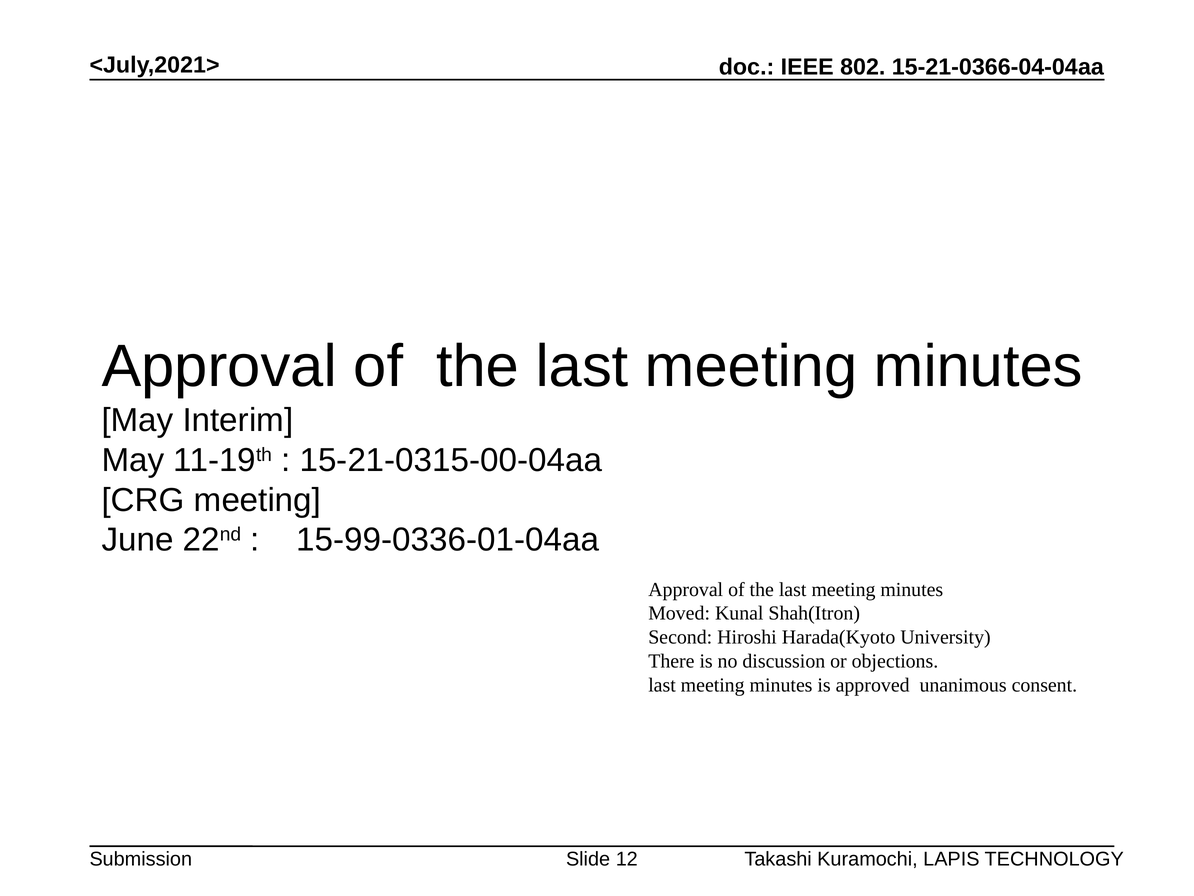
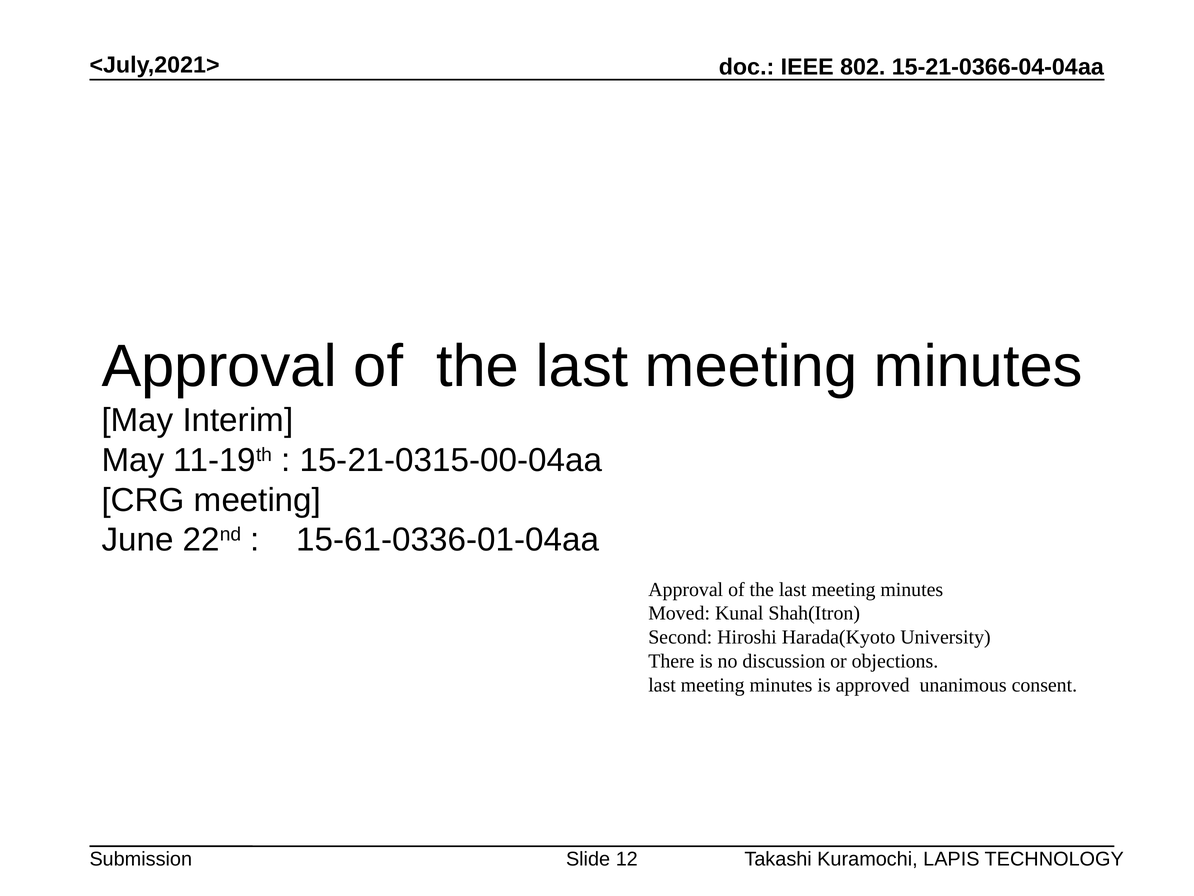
15-99-0336-01-04aa: 15-99-0336-01-04aa -> 15-61-0336-01-04aa (448, 540)
